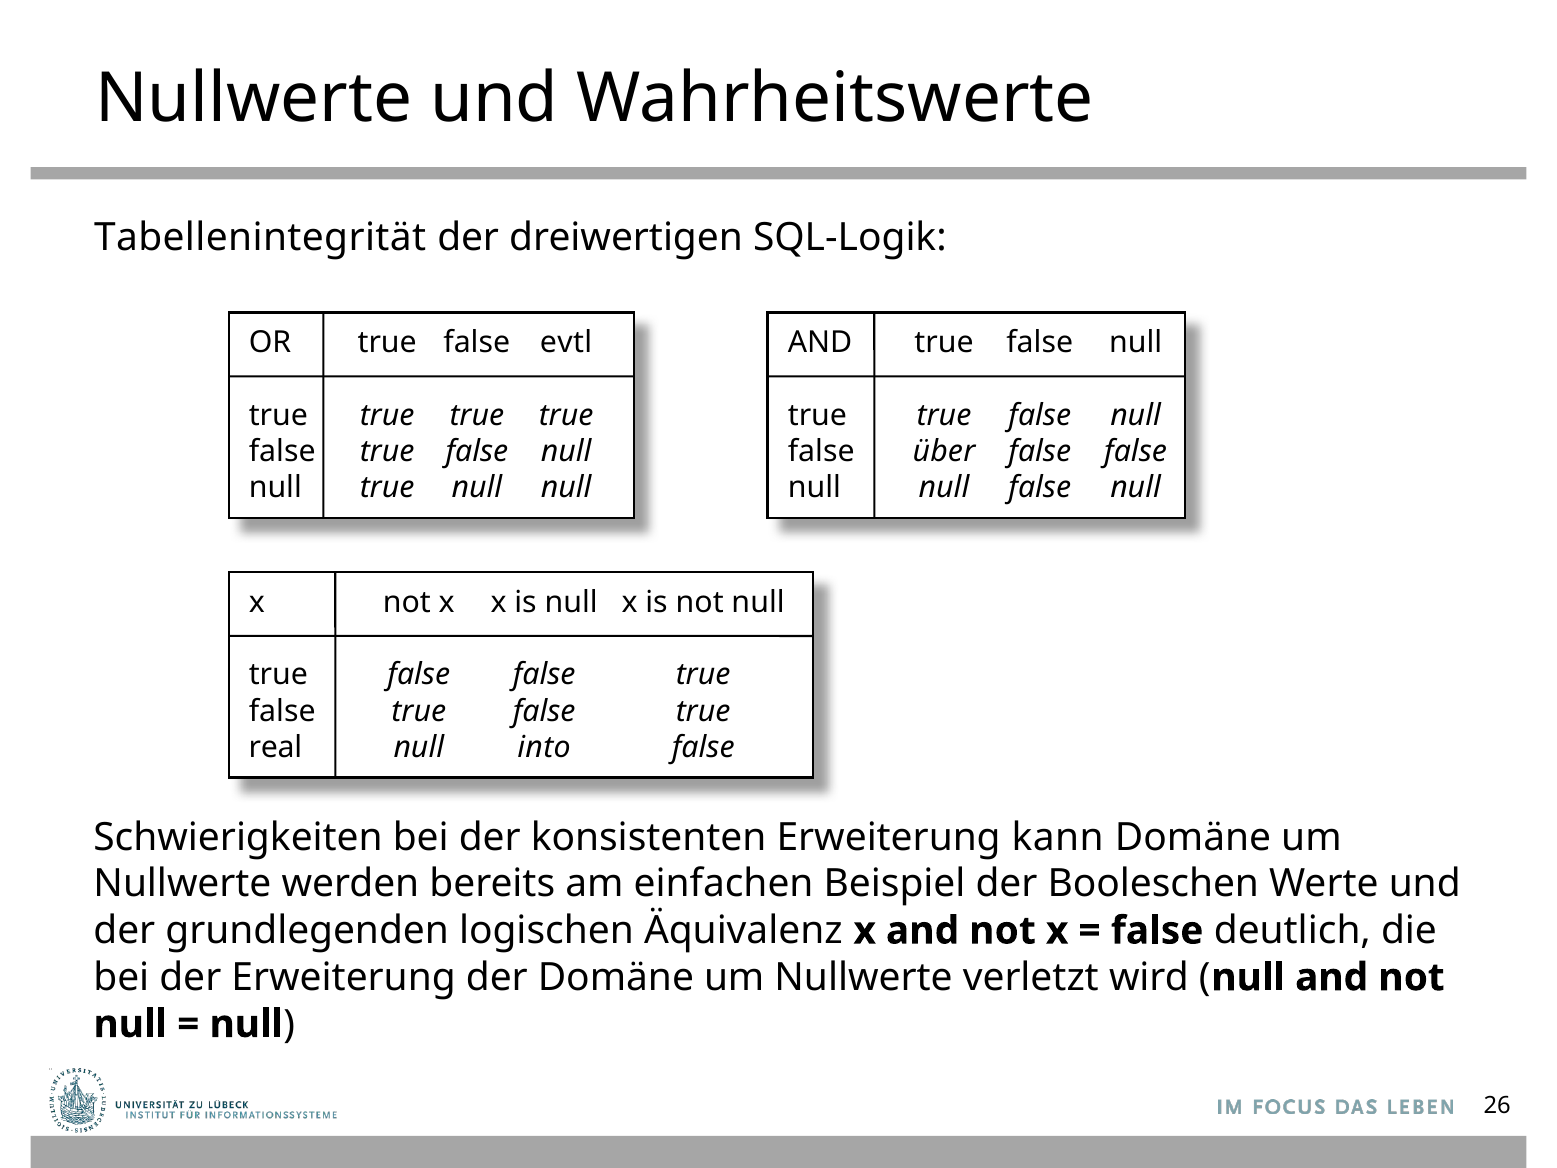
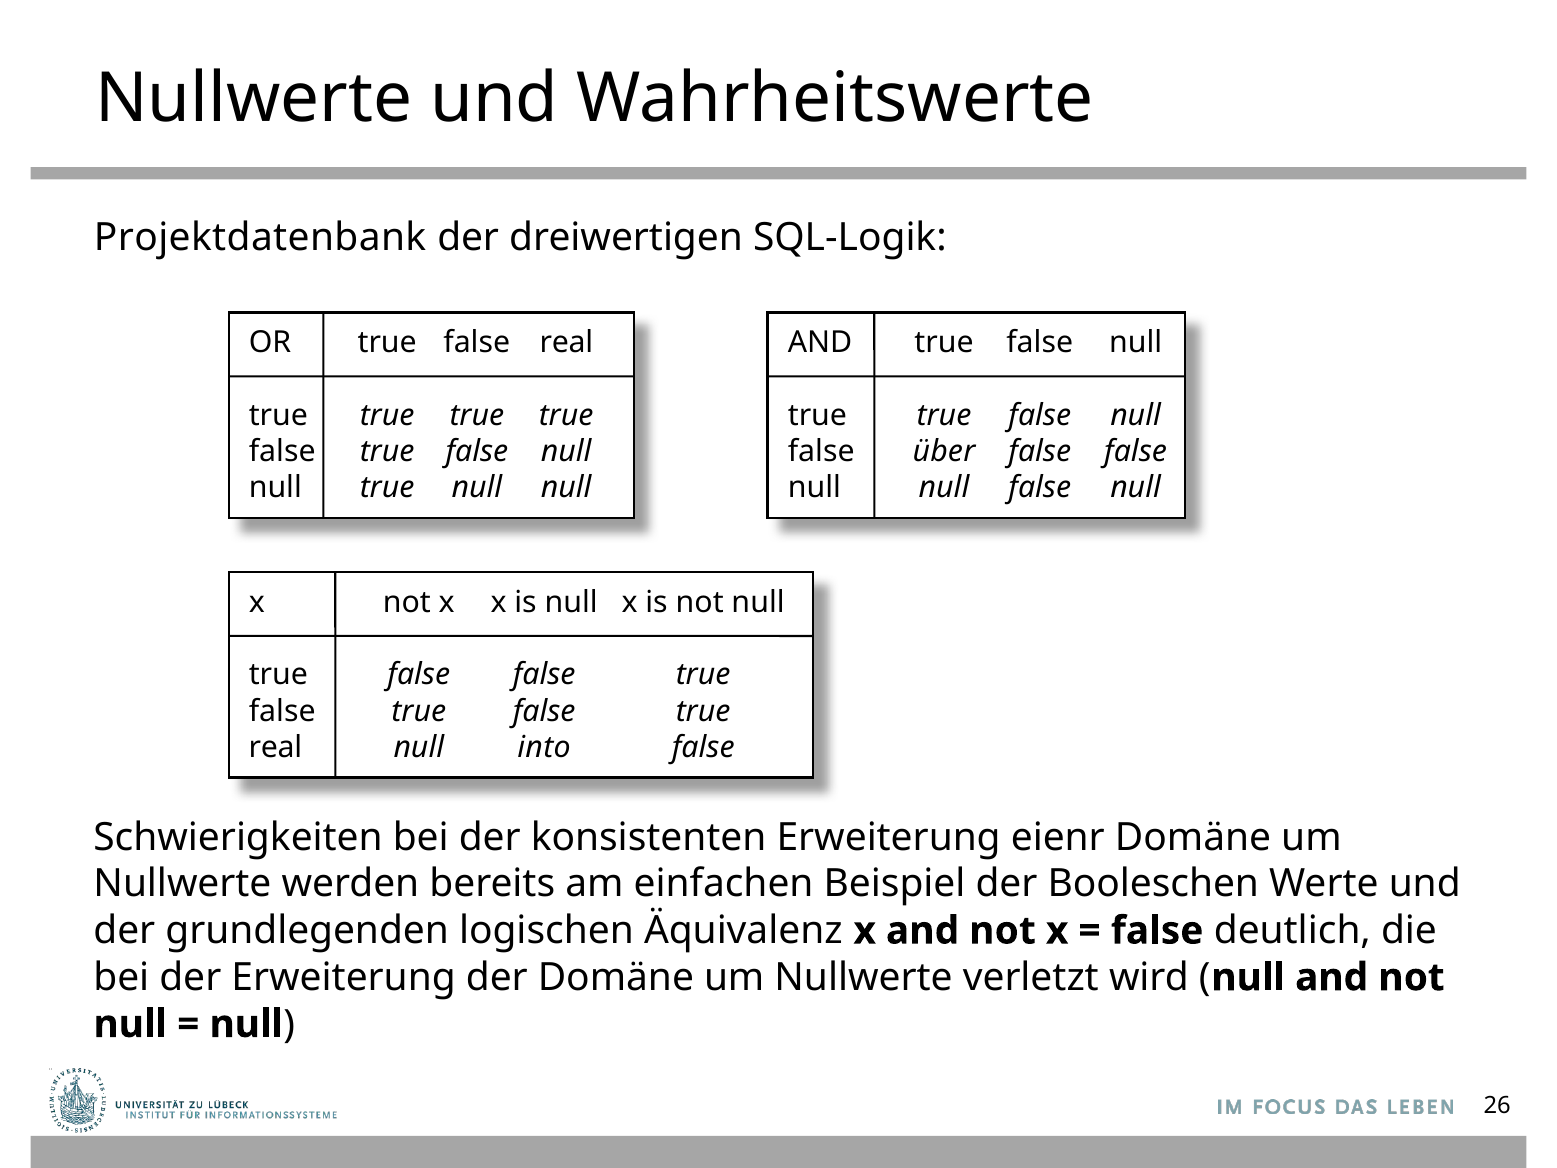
Tabellenintegrität: Tabellenintegrität -> Projektdatenbank (260, 238)
evtl: evtl -> real (566, 342)
kann: kann -> eienr (1058, 837)
